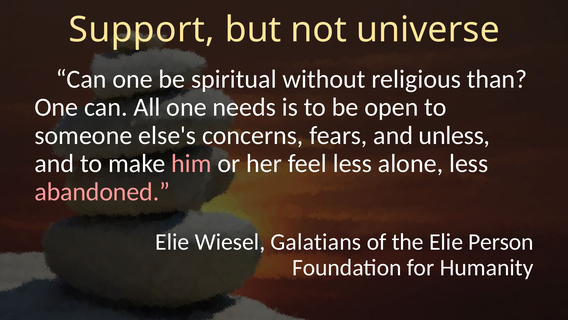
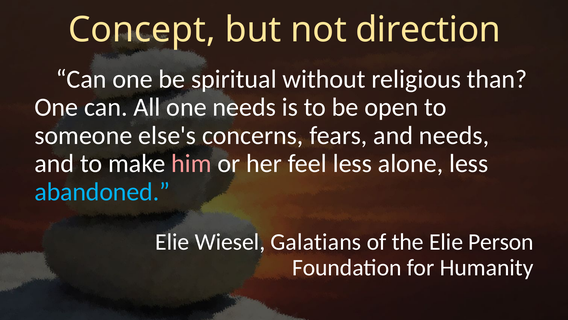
Support: Support -> Concept (142, 30)
universe: universe -> direction (428, 30)
and unless: unless -> needs (454, 135)
abandoned colour: pink -> light blue (102, 192)
